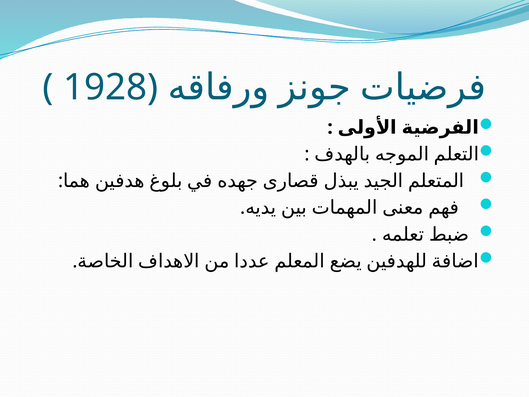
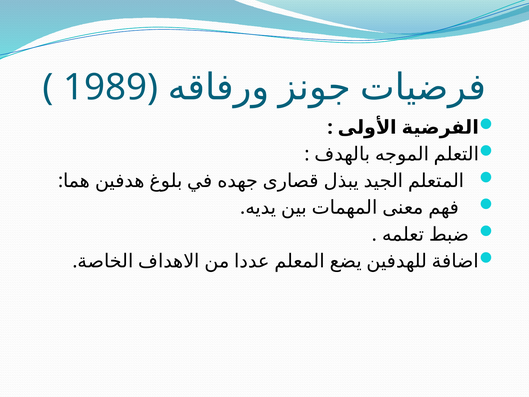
1928: 1928 -> 1989 (105, 87)
